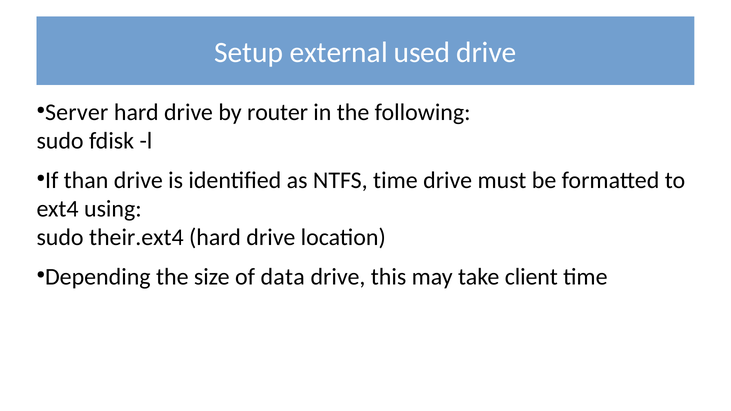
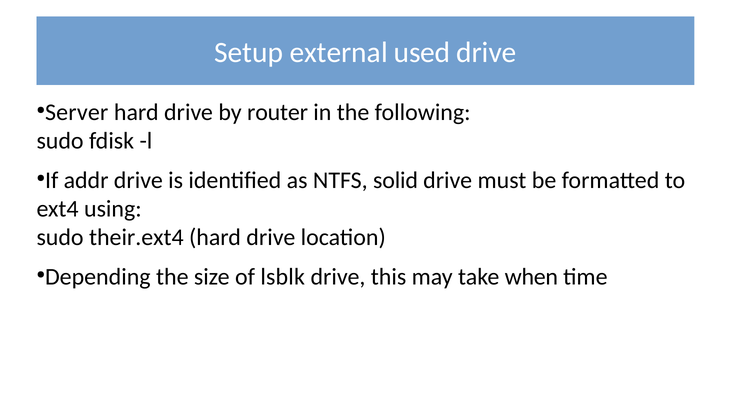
than: than -> addr (86, 180)
NTFS time: time -> solid (396, 180)
data: data -> lsblk (283, 277)
client: client -> when (531, 277)
